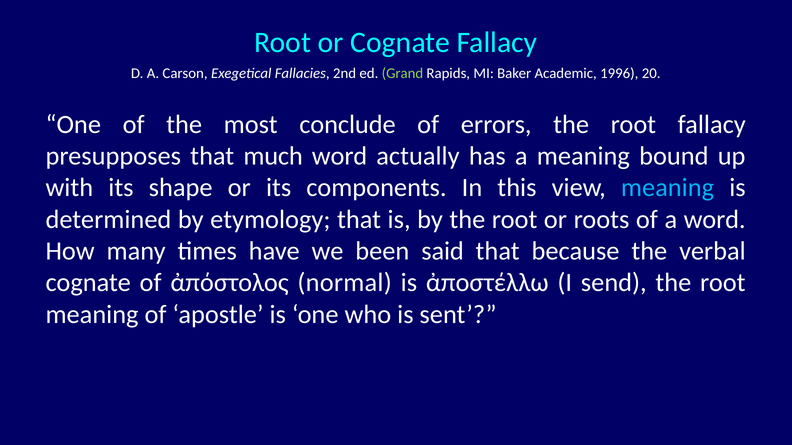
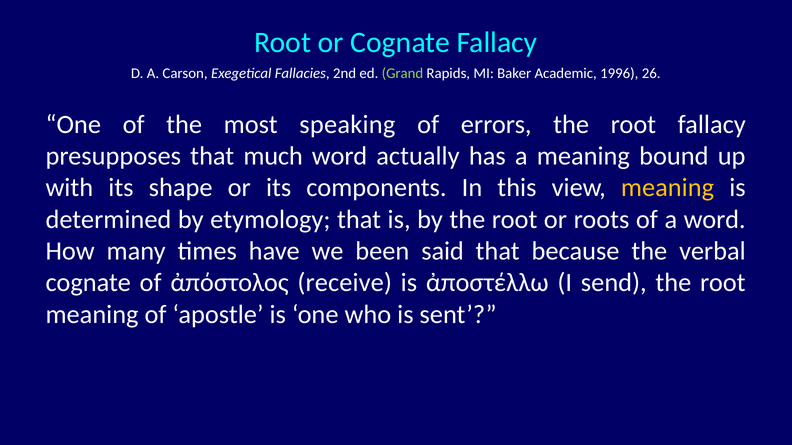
20: 20 -> 26 (651, 73)
conclude: conclude -> speaking (347, 125)
meaning colour: light blue -> yellow (668, 188)
normal: normal -> receive (345, 283)
